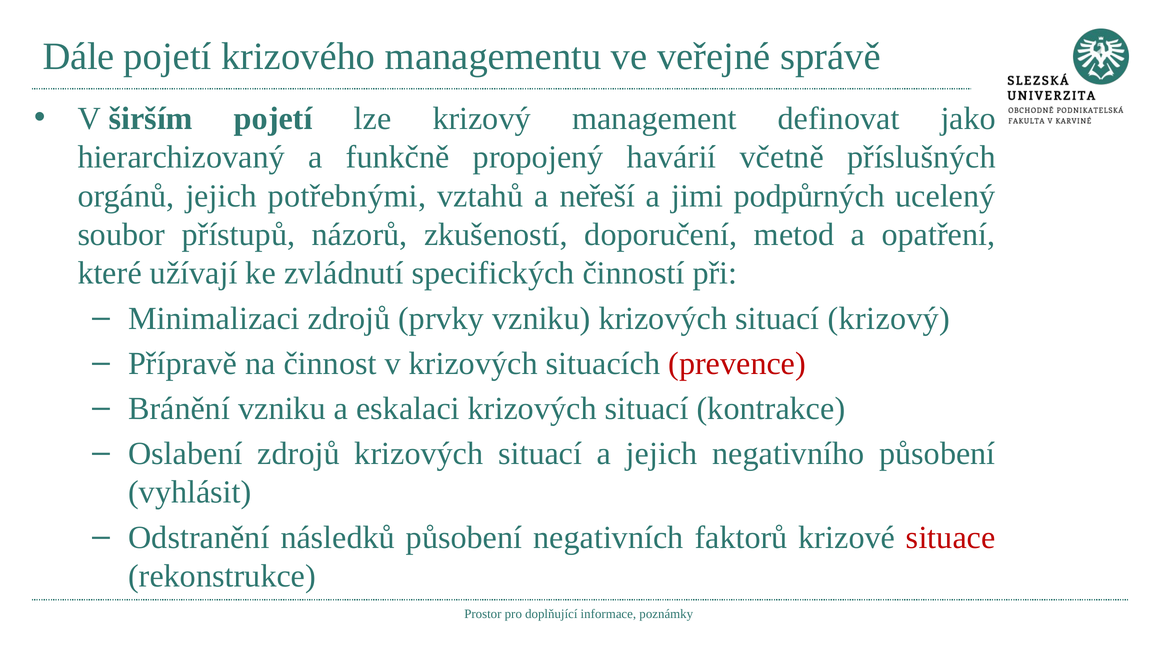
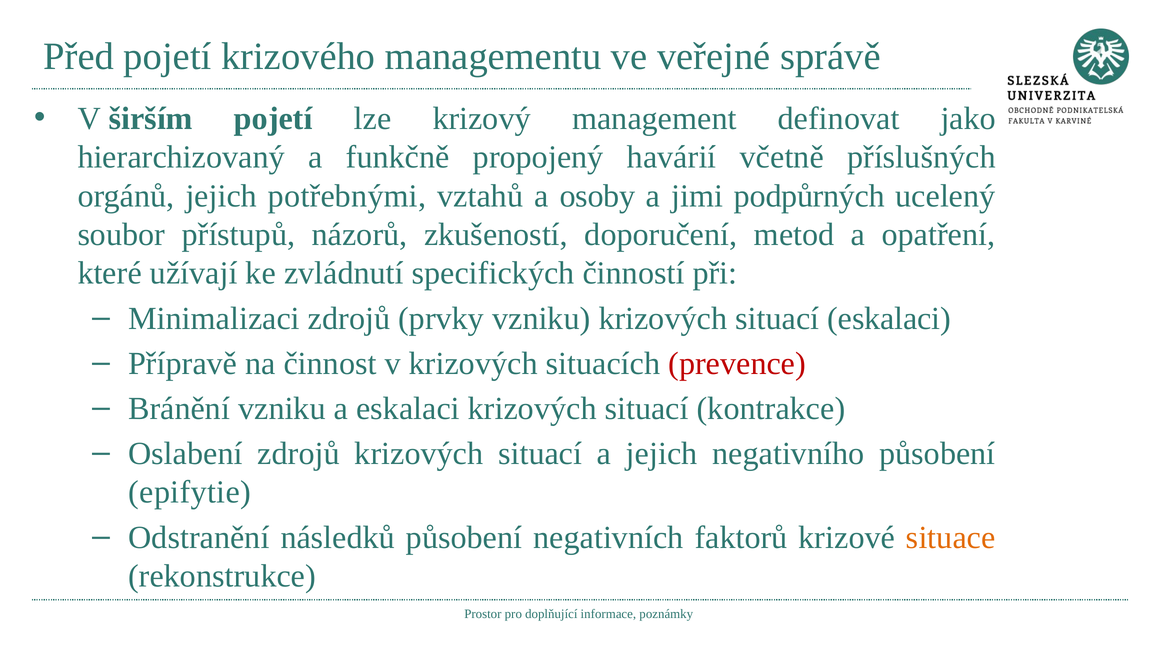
Dále: Dále -> Před (79, 56)
neřeší: neřeší -> osoby (597, 196)
situací krizový: krizový -> eskalaci (889, 318)
vyhlásit: vyhlásit -> epifytie (190, 492)
situace colour: red -> orange (951, 537)
